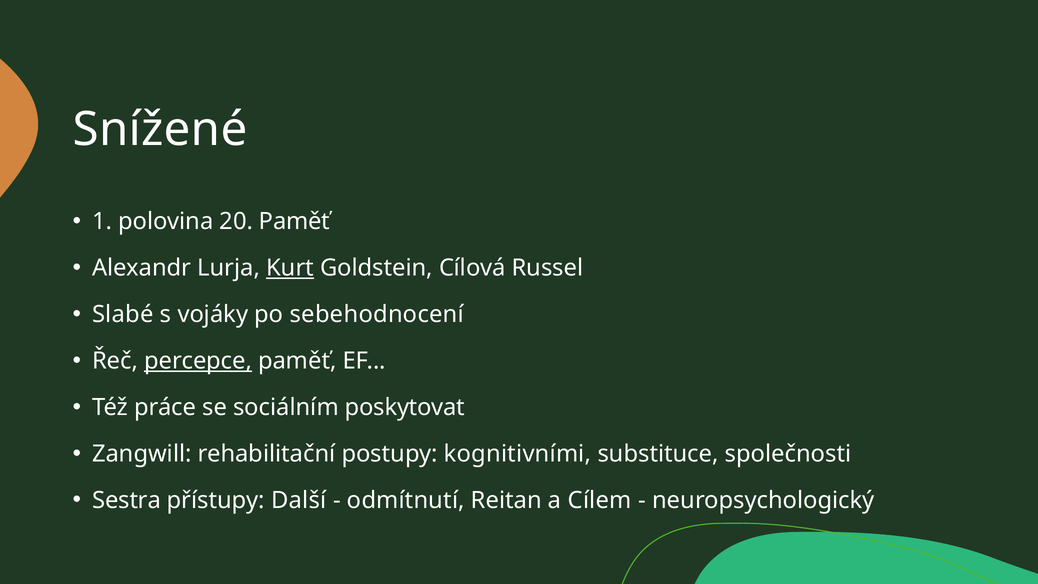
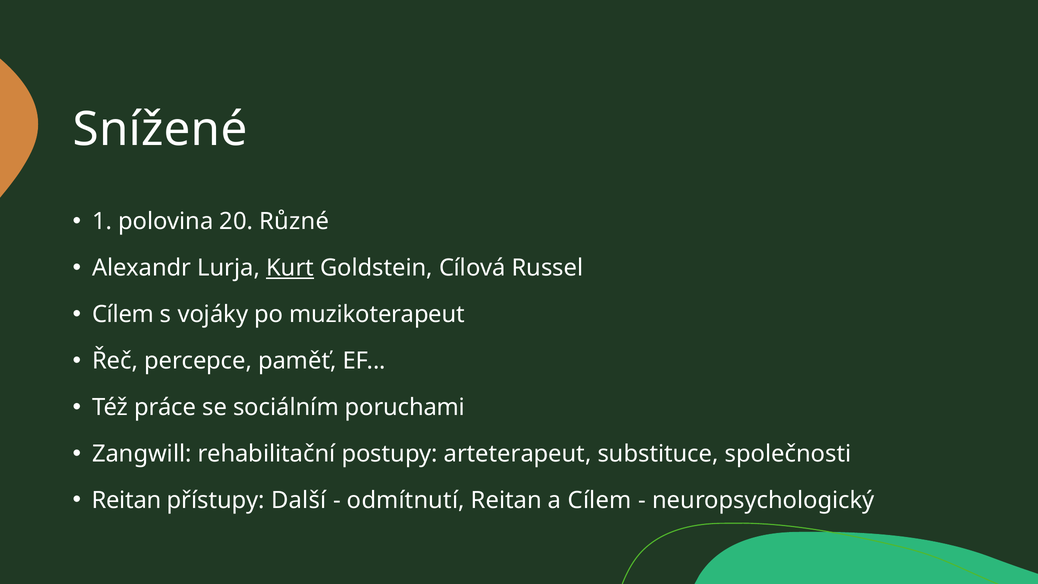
20 Paměť: Paměť -> Různé (294, 222)
Slabé: Slabé -> Cílem (123, 314)
sebehodnocení: sebehodnocení -> muzikoterapeut (377, 314)
percepce underline: present -> none (198, 361)
poskytovat: poskytovat -> poruchami (405, 407)
kognitivními: kognitivními -> arteterapeut (518, 454)
Sestra: Sestra -> Reitan (127, 500)
